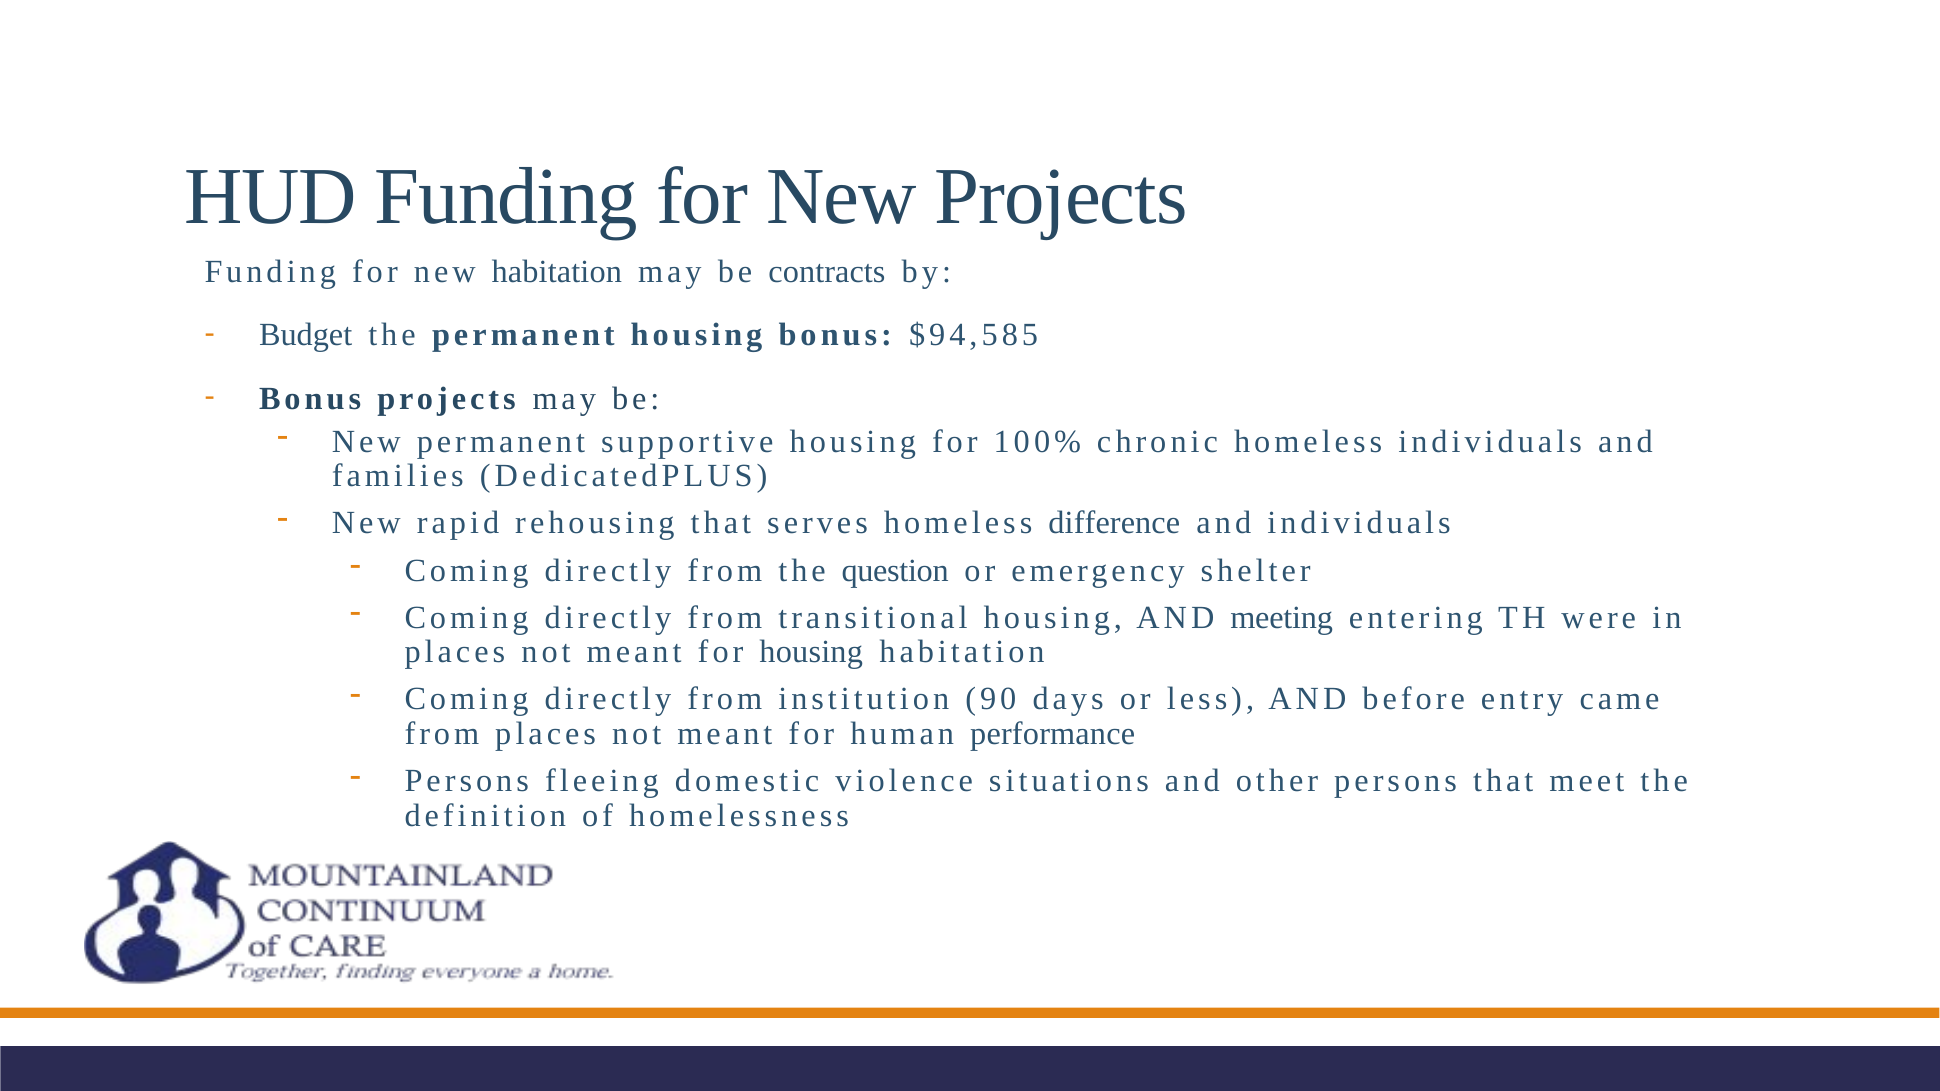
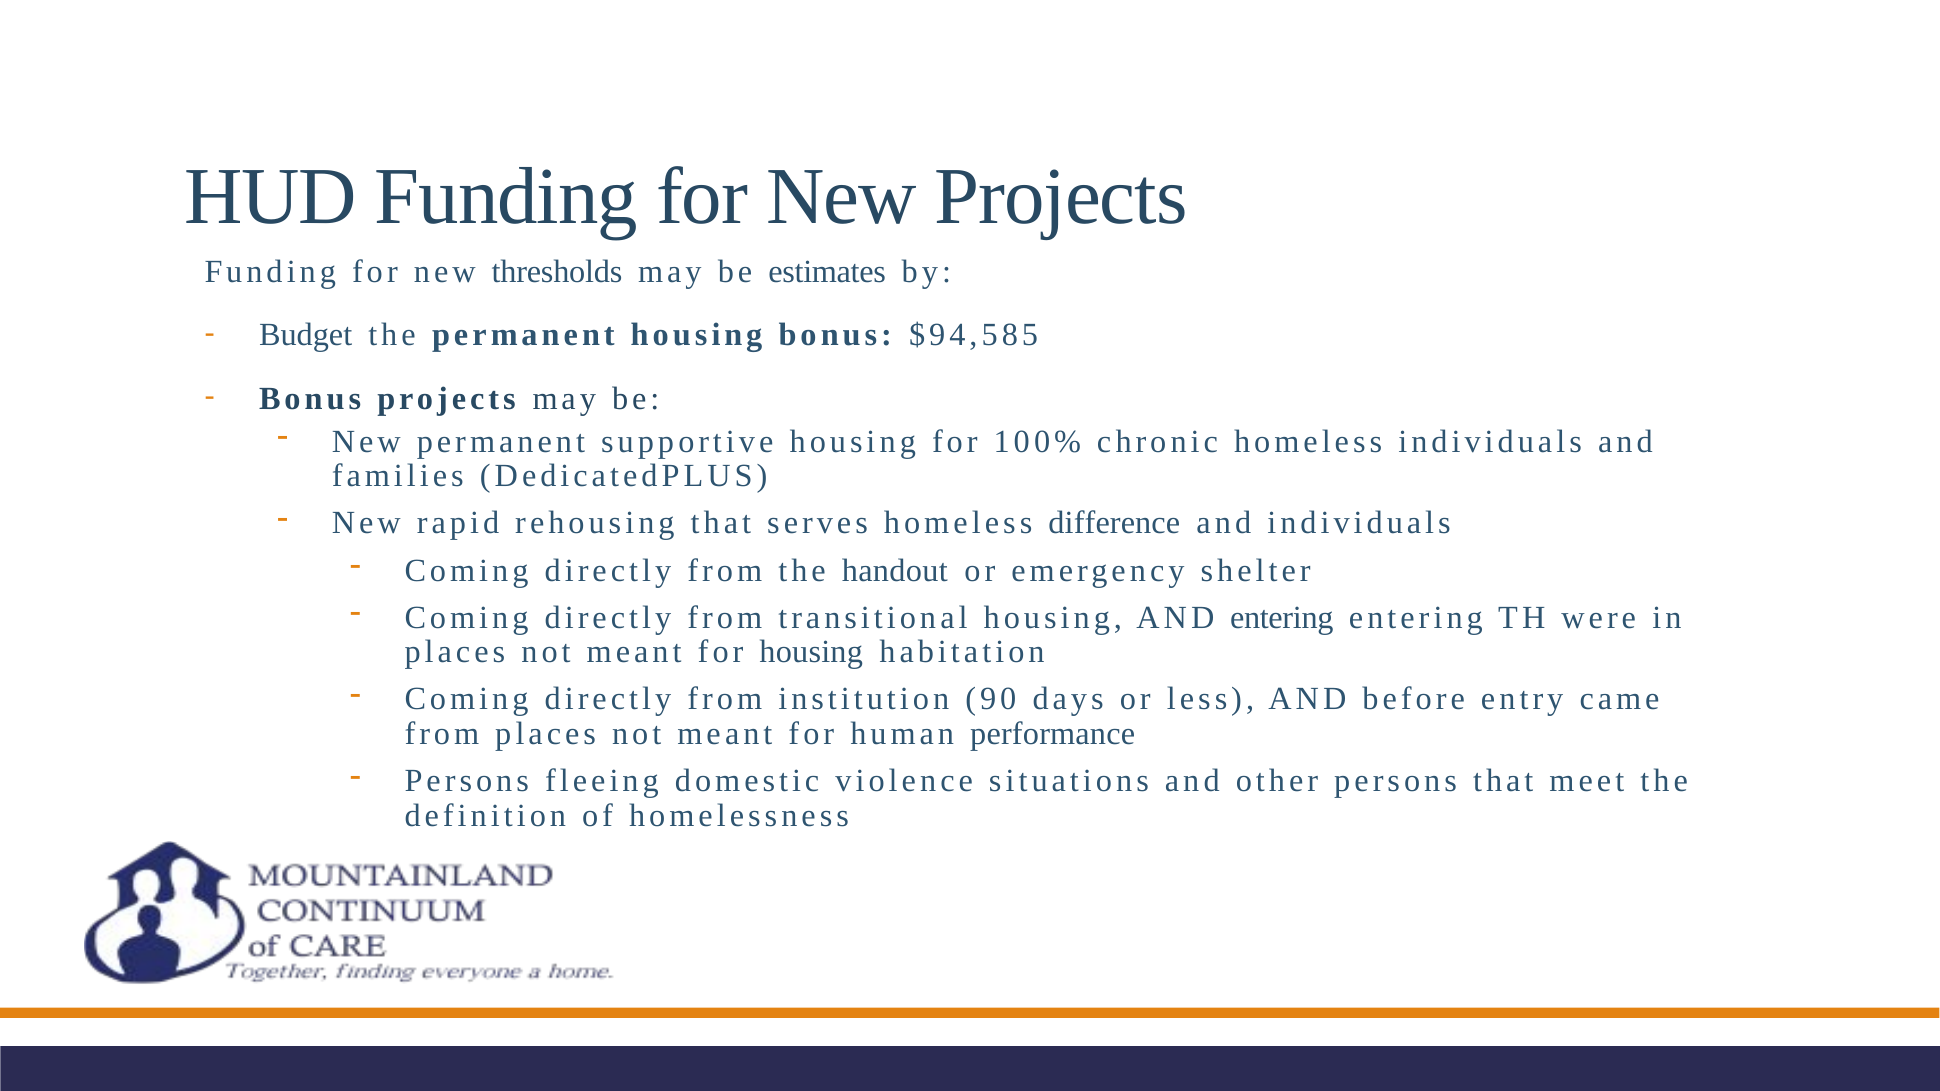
new habitation: habitation -> thresholds (557, 272)
contracts: contracts -> estimates (827, 272)
question: question -> handout (895, 570)
AND meeting: meeting -> entering (1282, 618)
